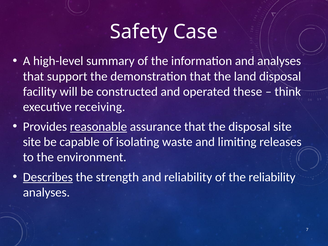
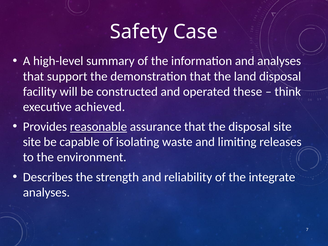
receiving: receiving -> achieved (100, 107)
Describes underline: present -> none (48, 177)
the reliability: reliability -> integrate (272, 177)
